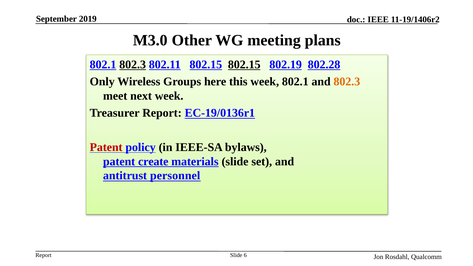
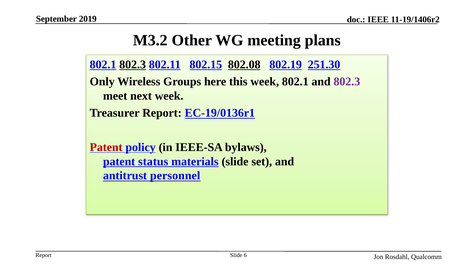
M3.0: M3.0 -> M3.2 (150, 40)
802.15 802.15: 802.15 -> 802.08 (244, 65)
802.28: 802.28 -> 251.30 (324, 65)
802.3 colour: orange -> purple (347, 82)
create: create -> status (153, 162)
